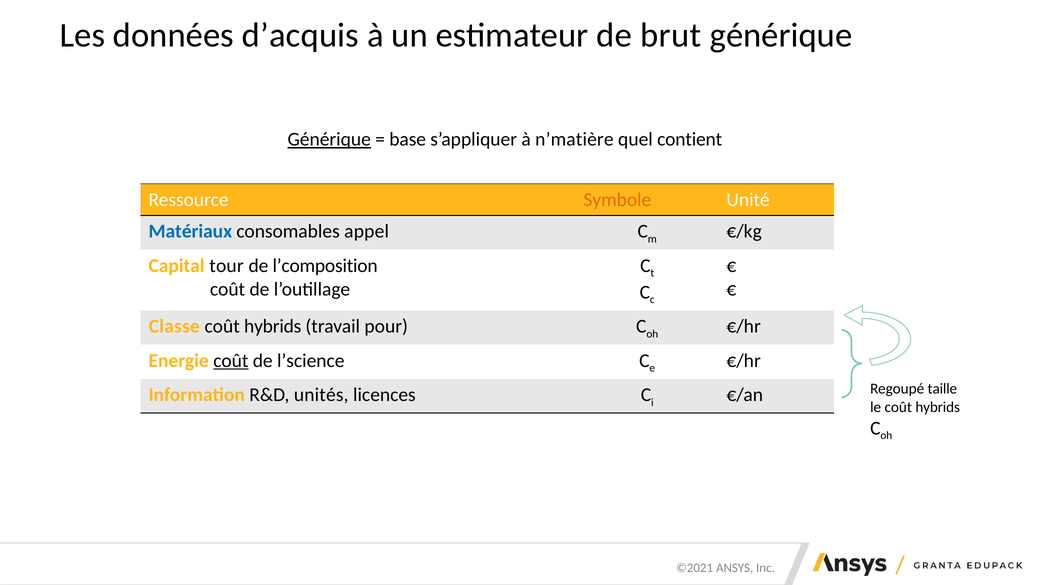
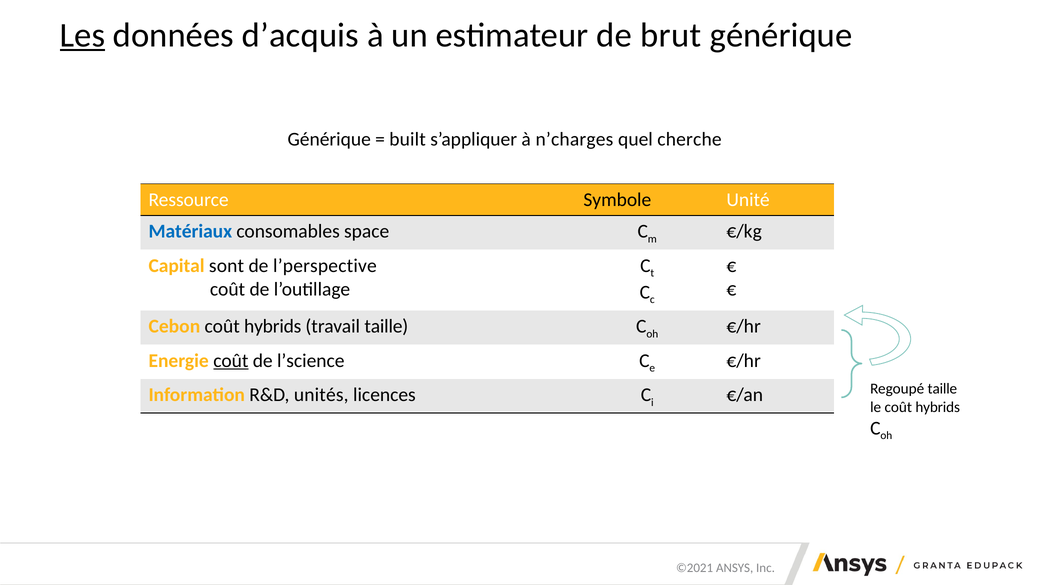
Les underline: none -> present (82, 35)
Générique underline: present -> none (329, 139)
base: base -> built (408, 139)
n’matière: n’matière -> n’charges (574, 139)
contient: contient -> cherche (690, 139)
Symbole colour: orange -> black (617, 200)
appel: appel -> space (367, 231)
tour: tour -> sont (227, 266)
l’composition: l’composition -> l’perspective (325, 266)
Classe: Classe -> Cebon (174, 326)
travail pour: pour -> taille (386, 326)
